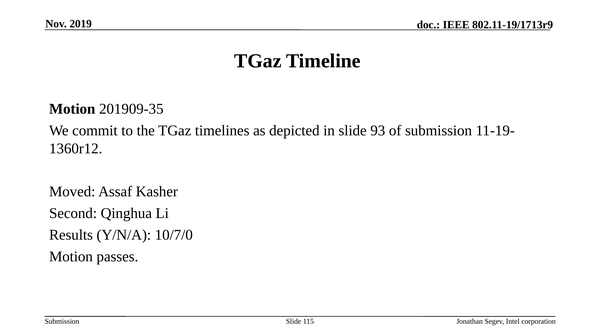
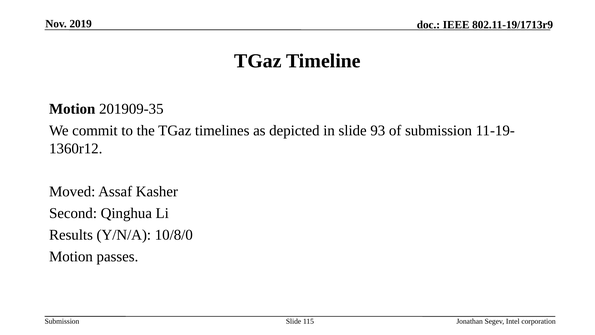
10/7/0: 10/7/0 -> 10/8/0 (174, 235)
